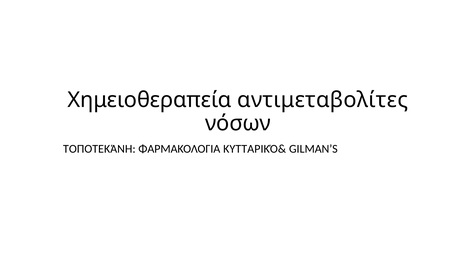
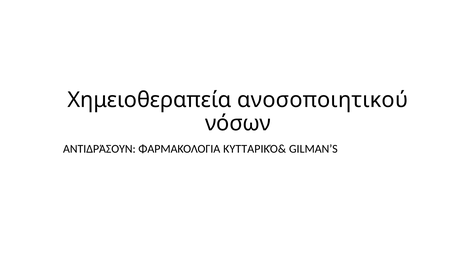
αντιμεταβολίτες: αντιμεταβολίτες -> ανοσοποιητικού (323, 100)
ΤΟΠΟΤΕΚΆΝΗ: ΤΟΠΟΤΕΚΆΝΗ -> ΑΝΤΙΔΡΆΣΟΥΝ (99, 149)
